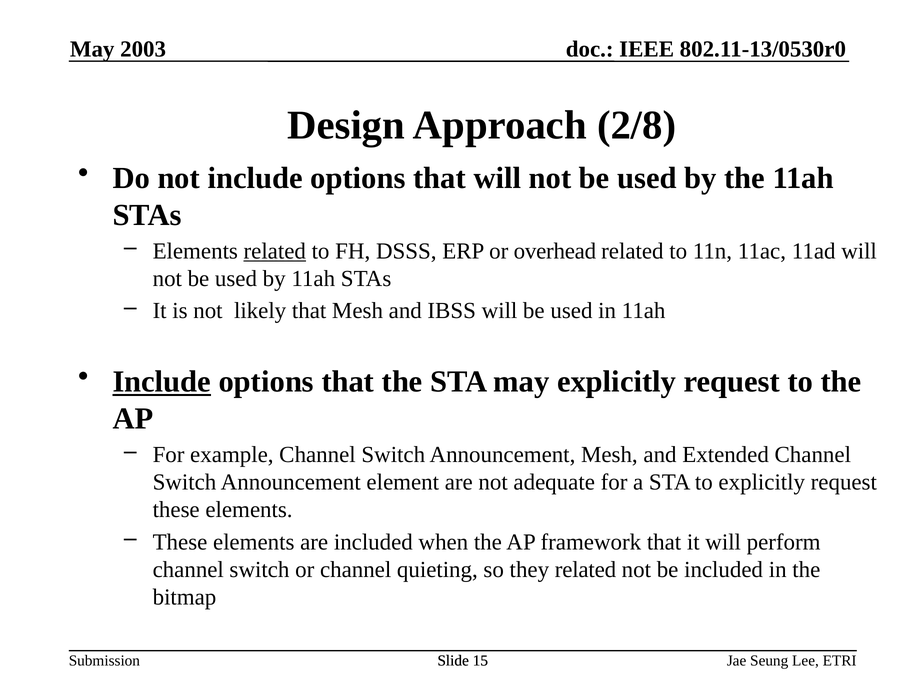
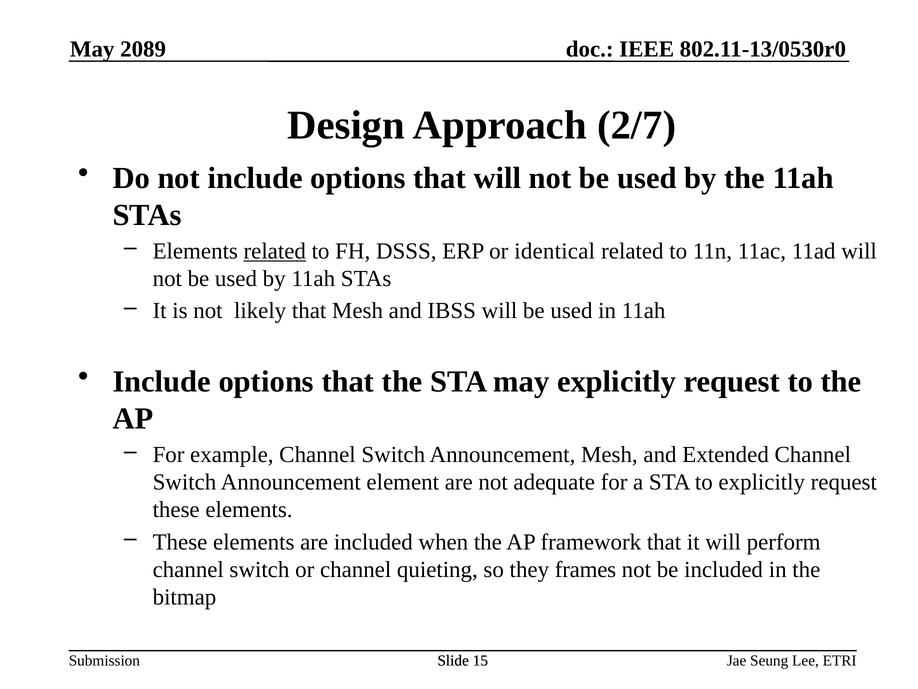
2003: 2003 -> 2089 (143, 49)
2/8: 2/8 -> 2/7 (637, 125)
overhead: overhead -> identical (555, 251)
Include underline: present -> none (162, 382)
they related: related -> frames (585, 569)
